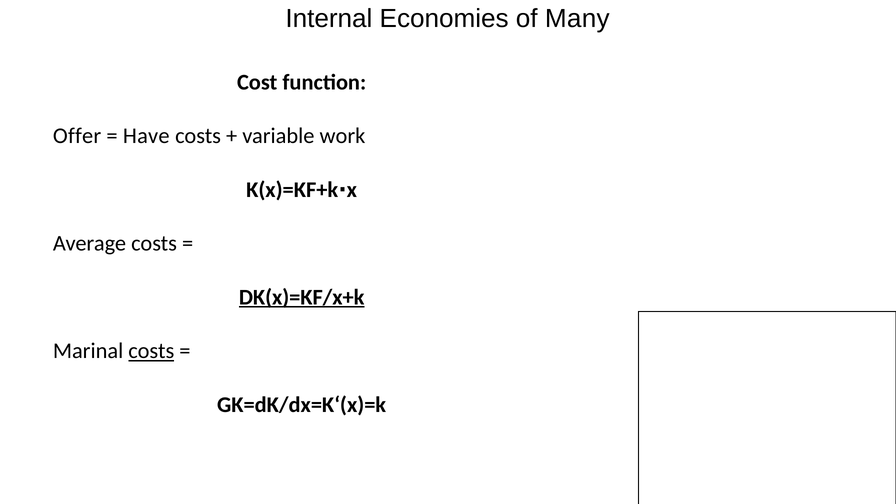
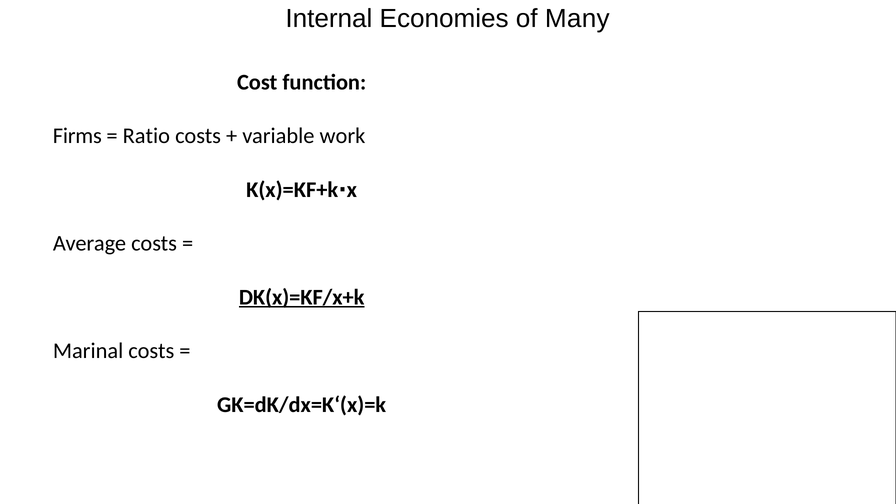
Offer: Offer -> Firms (77, 136)
Have: Have -> Ratio (146, 136)
costs underline: present -> none (151, 351)
